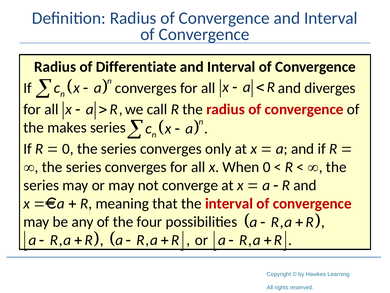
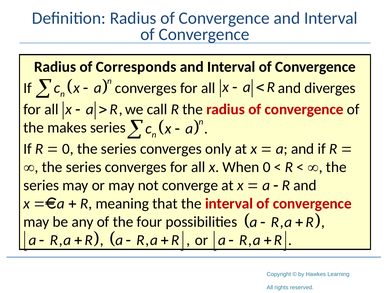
Differentiate: Differentiate -> Corresponds (136, 67)
